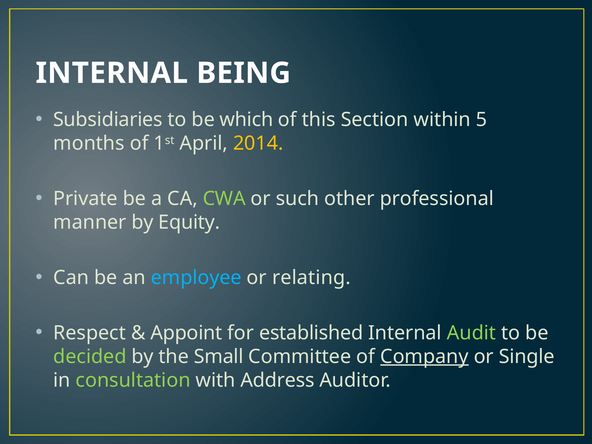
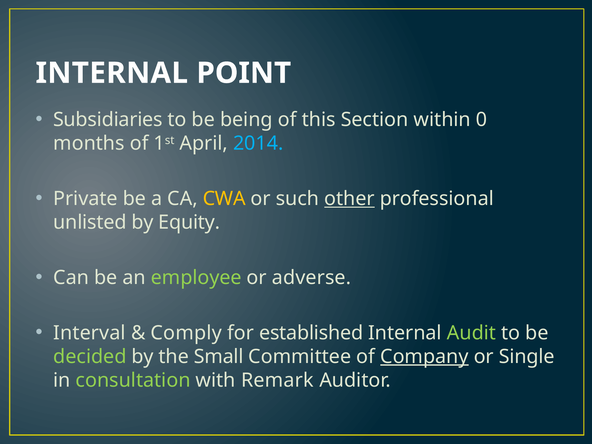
BEING: BEING -> POINT (244, 73)
which: which -> being (246, 120)
5: 5 -> 0 (482, 120)
2014 colour: yellow -> light blue (258, 143)
CWA colour: light green -> yellow (224, 199)
other underline: none -> present (349, 199)
manner: manner -> unlisted (90, 222)
employee colour: light blue -> light green (196, 278)
relating: relating -> adverse (312, 278)
Respect: Respect -> Interval (89, 333)
Appoint: Appoint -> Comply (186, 333)
Address: Address -> Remark (277, 380)
